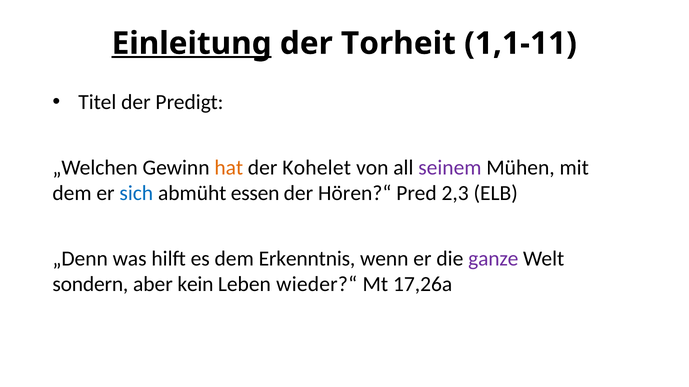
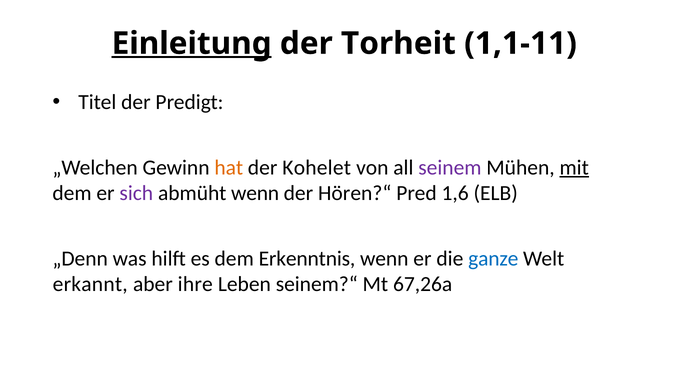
mit underline: none -> present (574, 168)
sich colour: blue -> purple (136, 194)
abmüht essen: essen -> wenn (255, 194)
2,3: 2,3 -> 1,6 (455, 194)
ganze colour: purple -> blue (493, 259)
sondern: sondern -> erkannt (90, 285)
kein: kein -> ihre (195, 285)
wieder?“: wieder?“ -> seinem?“ (317, 285)
17,26a: 17,26a -> 67,26a (423, 285)
